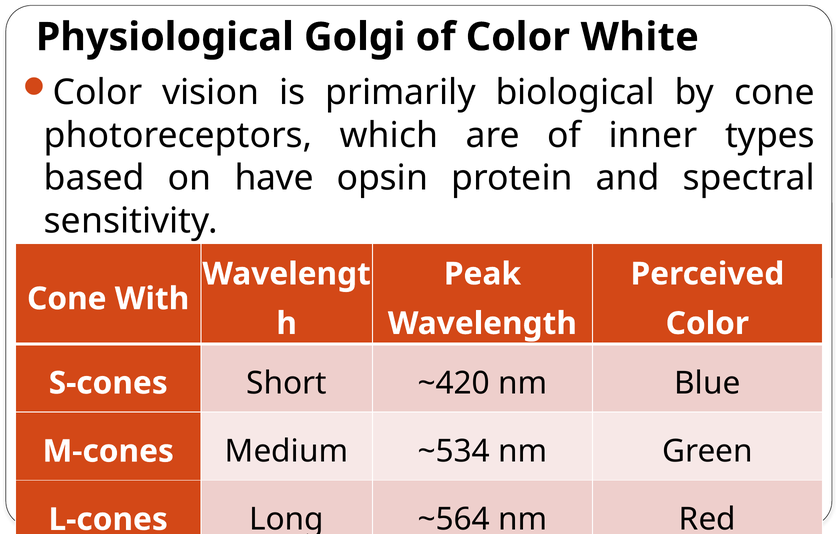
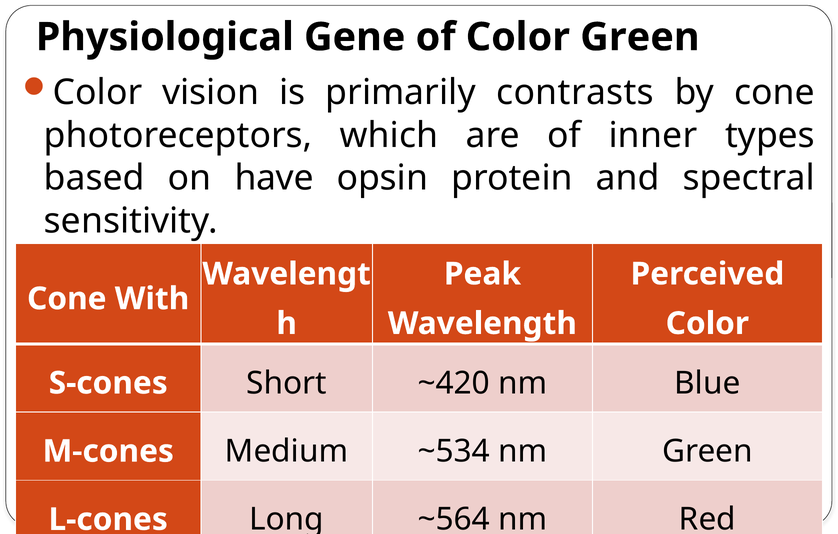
Golgi: Golgi -> Gene (355, 37)
Color White: White -> Green (640, 37)
biological: biological -> contrasts (575, 93)
